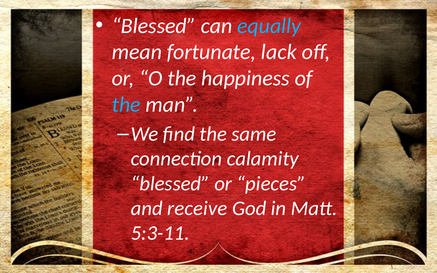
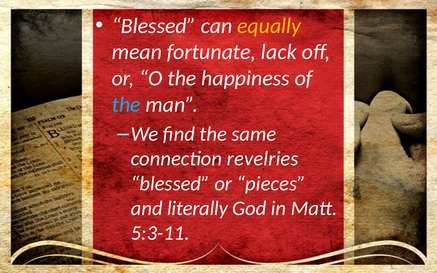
equally colour: light blue -> yellow (269, 26)
calamity: calamity -> revelries (263, 159)
receive: receive -> literally (198, 208)
